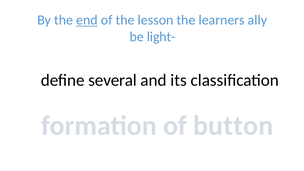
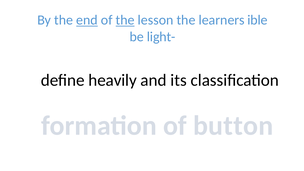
the underline: none -> present (125, 20)
ally: ally -> ible (258, 20)
several: several -> heavily (113, 80)
